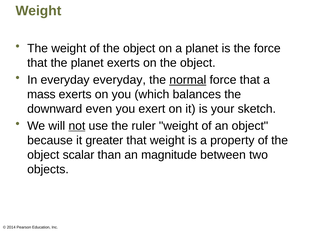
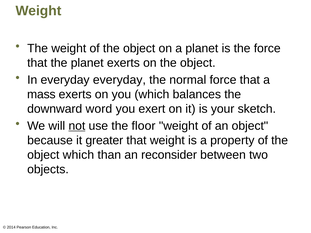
normal underline: present -> none (188, 80)
even: even -> word (99, 109)
ruler: ruler -> floor (144, 126)
object scalar: scalar -> which (78, 155)
magnitude: magnitude -> reconsider (169, 155)
